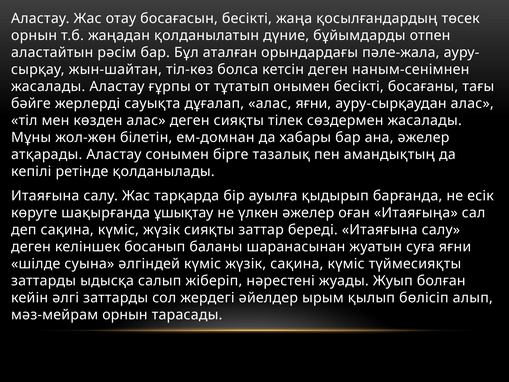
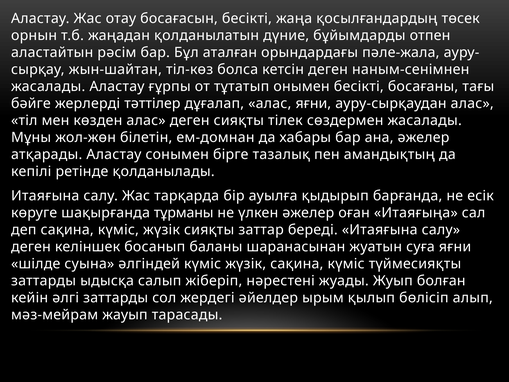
сауықта: сауықта -> тәттілер (152, 104)
ұшықтау: ұшықтау -> тұрманы (184, 213)
мәз-мейрам орнын: орнын -> жауып (125, 314)
